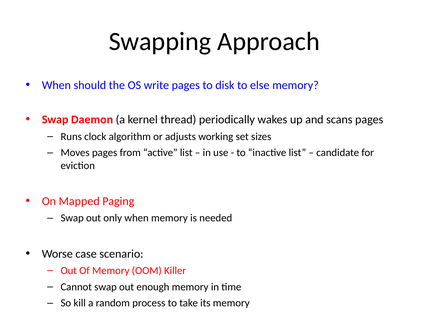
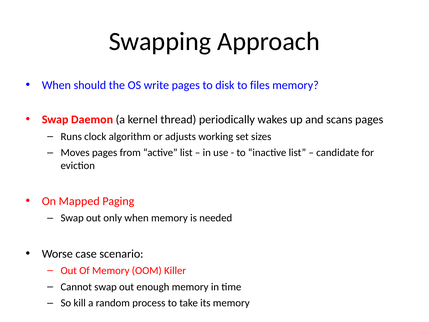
else: else -> files (260, 85)
